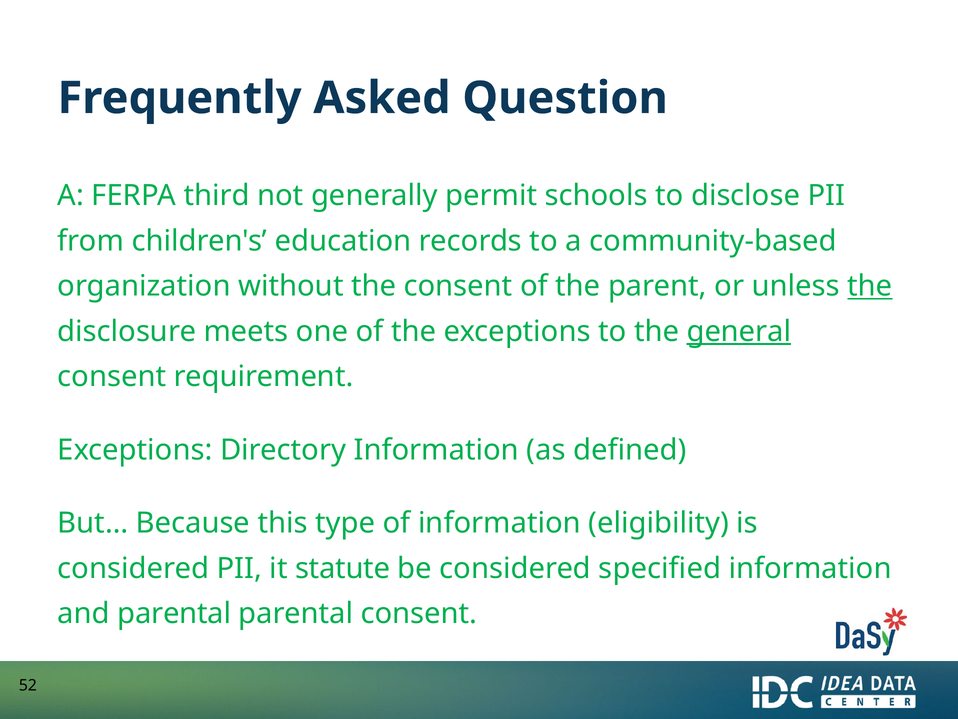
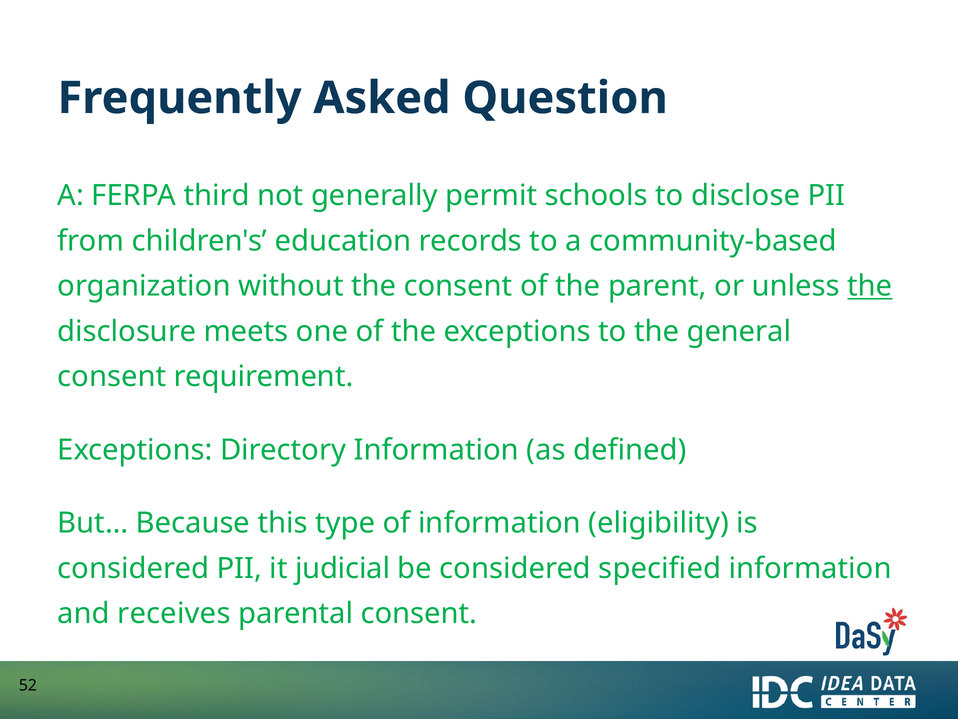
general underline: present -> none (739, 331)
statute: statute -> judicial (343, 568)
and parental: parental -> receives (174, 613)
